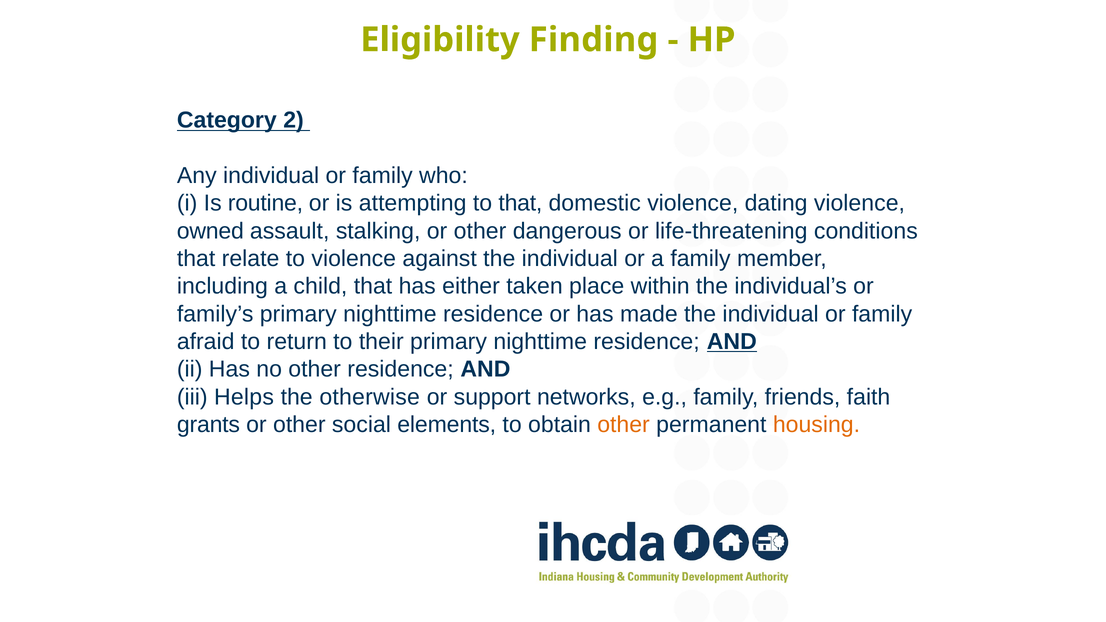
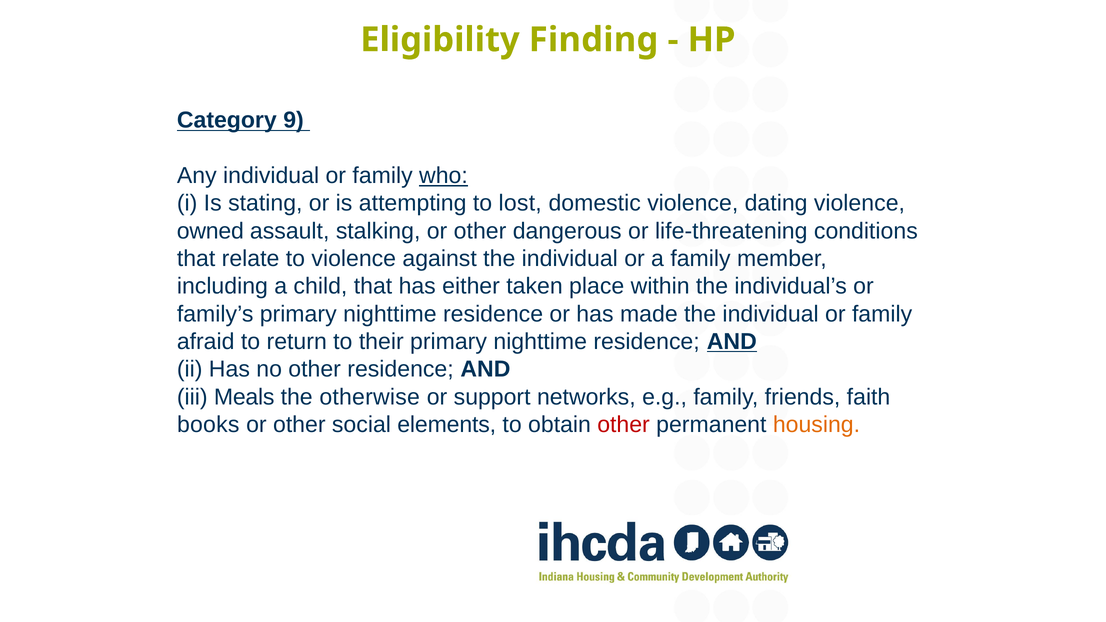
2: 2 -> 9 (294, 120)
who underline: none -> present (443, 176)
routine: routine -> stating (265, 203)
to that: that -> lost (520, 203)
Helps: Helps -> Meals (244, 397)
grants: grants -> books (208, 425)
other colour: orange -> red (624, 425)
